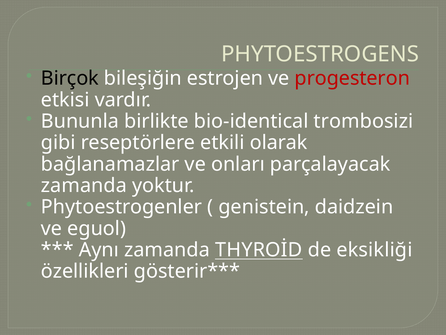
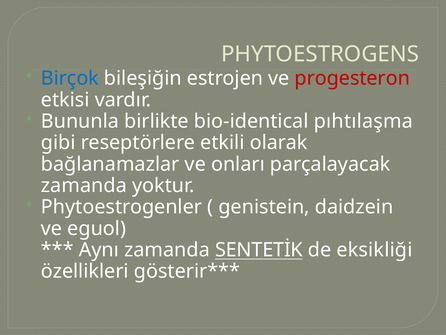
Birçok colour: black -> blue (70, 78)
trombosizi: trombosizi -> pıhtılaşma (363, 121)
THYROİD: THYROİD -> SENTETİK (259, 250)
